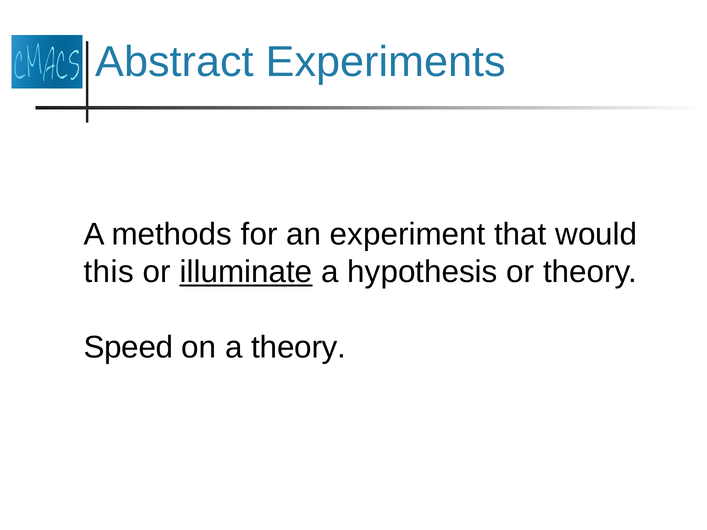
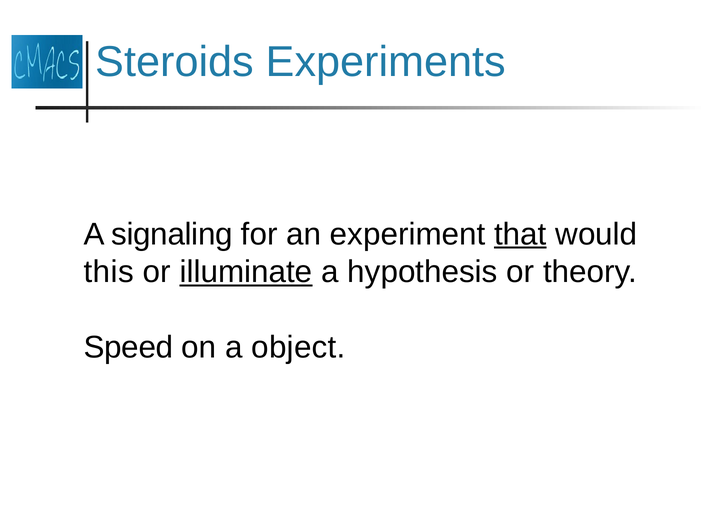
Abstract: Abstract -> Steroids (175, 62)
methods: methods -> signaling (172, 234)
that underline: none -> present (520, 234)
a theory: theory -> object (298, 347)
